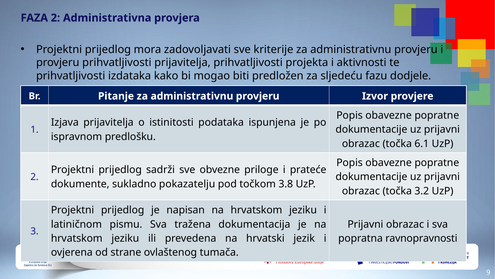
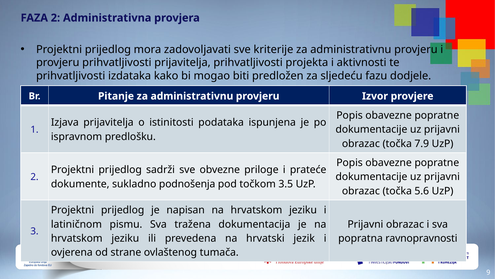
6.1: 6.1 -> 7.9 (422, 143)
pokazatelju: pokazatelju -> podnošenja (187, 184)
3.8: 3.8 -> 3.5 (286, 184)
3.2: 3.2 -> 5.6 (422, 191)
